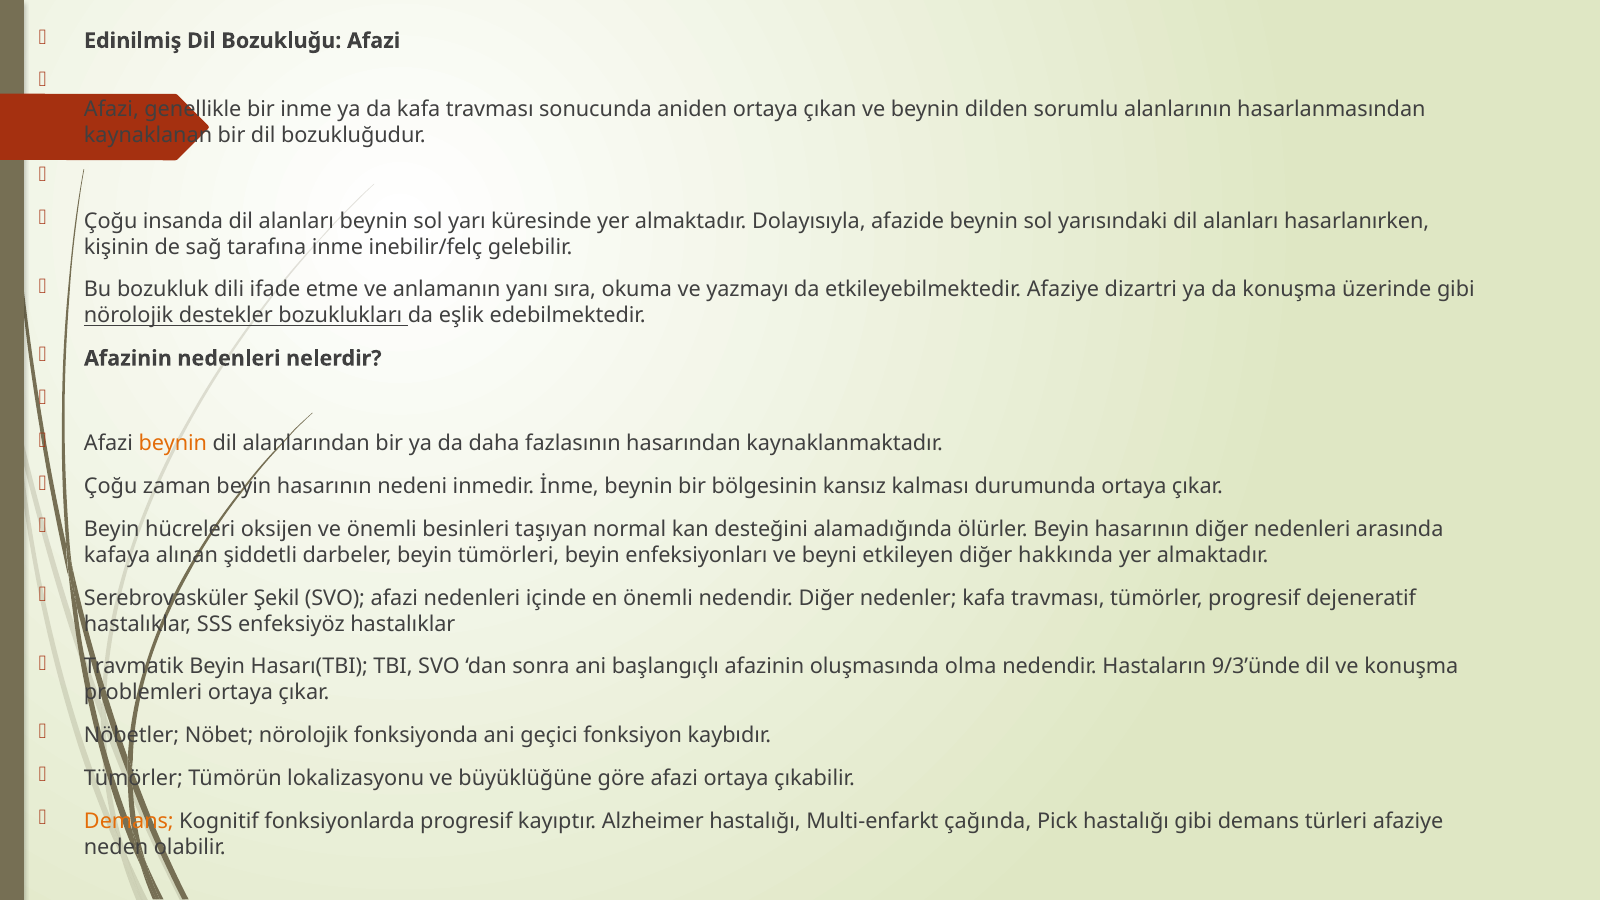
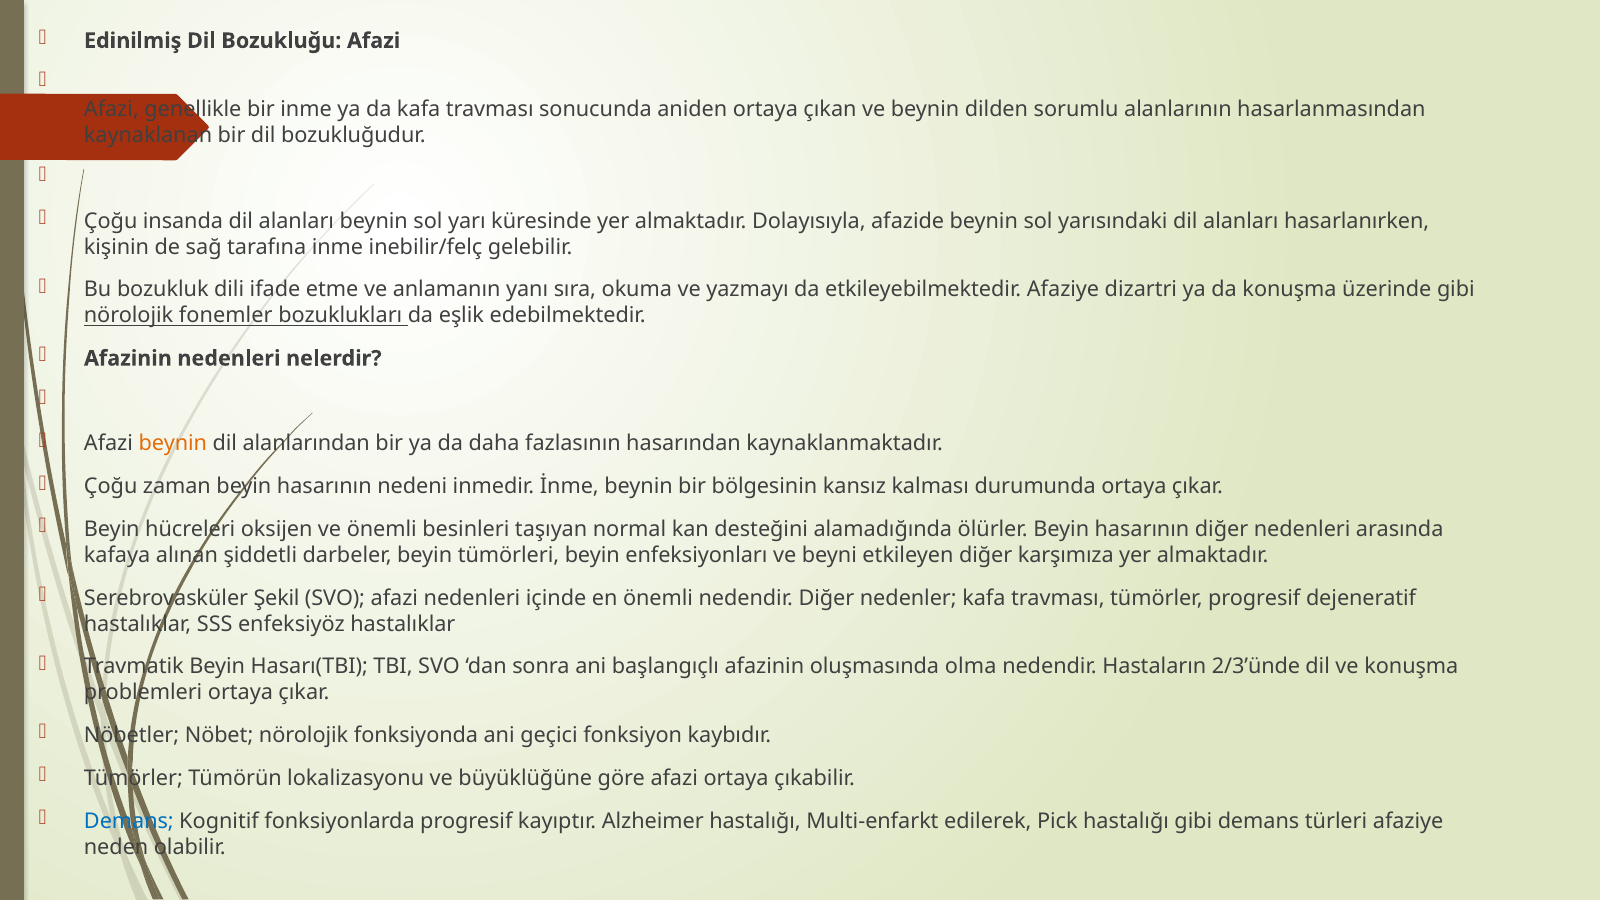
destekler: destekler -> fonemler (226, 316)
hakkında: hakkında -> karşımıza (1066, 555)
9/3’ünde: 9/3’ünde -> 2/3’ünde (1256, 667)
Demans colour: orange -> blue (129, 821)
çağında: çağında -> edilerek (988, 821)
